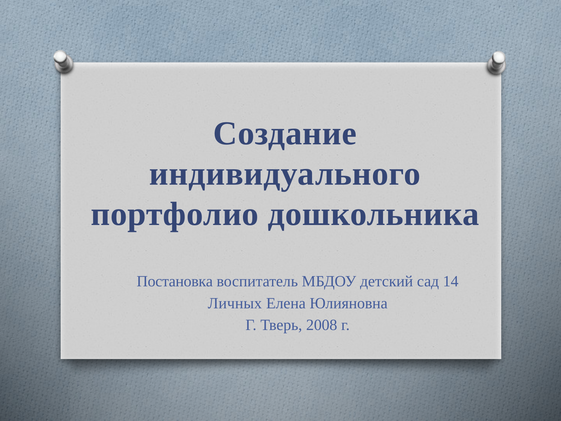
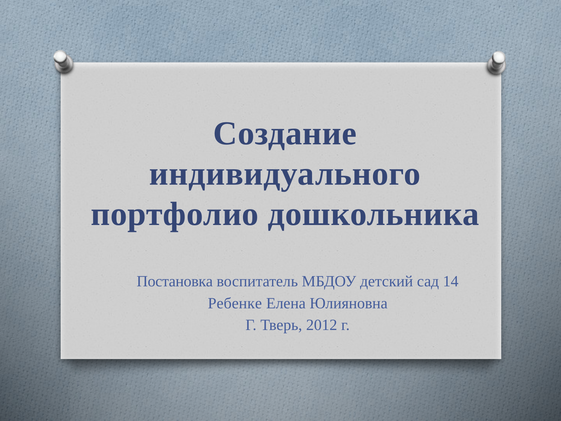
Личных: Личных -> Ребенке (235, 303)
2008: 2008 -> 2012 (322, 325)
